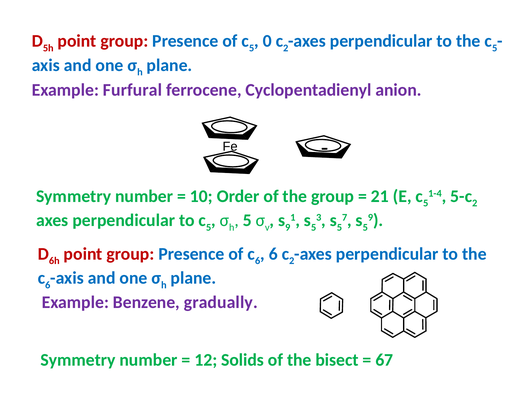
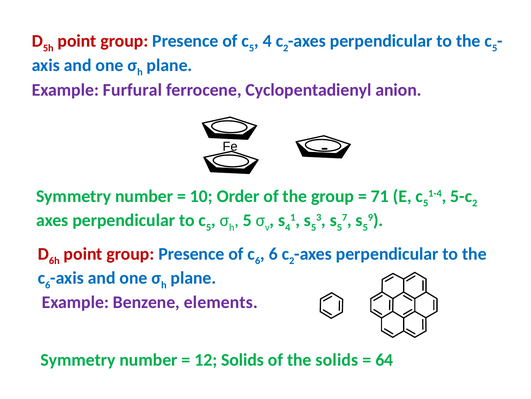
0: 0 -> 4 (267, 41)
21: 21 -> 71 (380, 196)
9: 9 -> 4 (288, 227)
gradually: gradually -> elements (221, 302)
the bisect: bisect -> solids (337, 359)
67: 67 -> 64 (384, 359)
